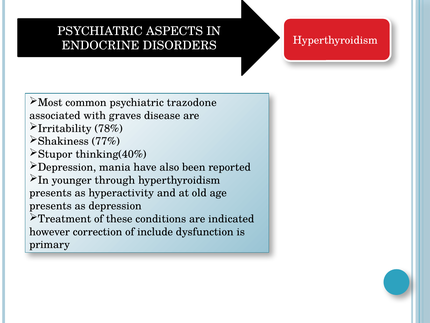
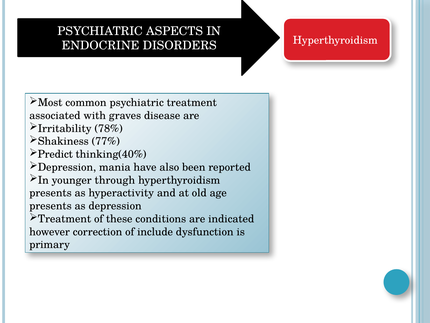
psychiatric trazodone: trazodone -> treatment (192, 102)
Stupor: Stupor -> Predict (55, 154)
